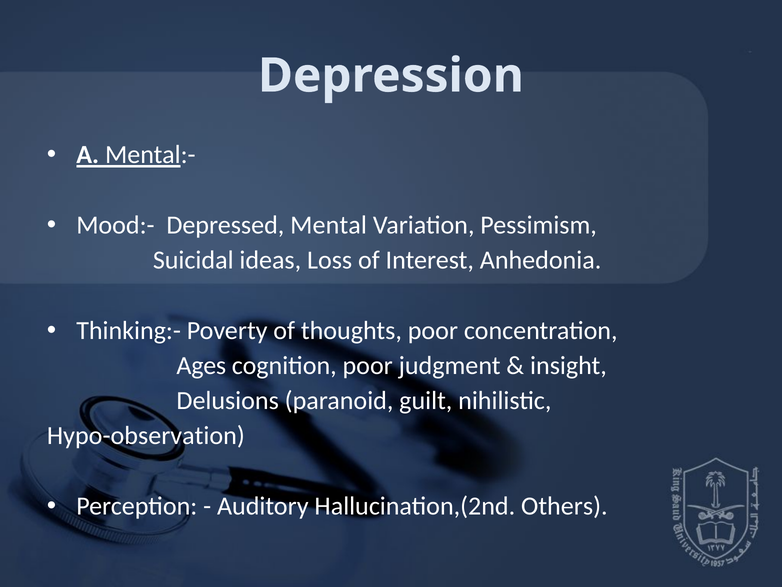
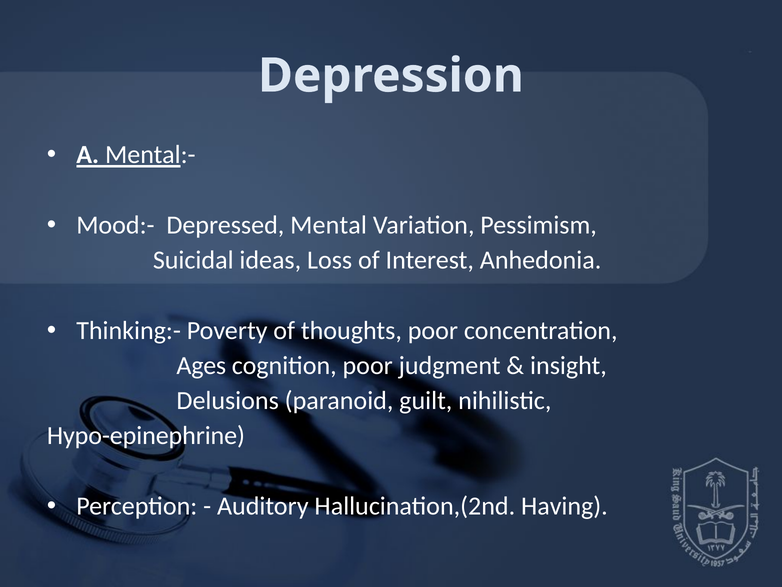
Hypo-observation: Hypo-observation -> Hypo-epinephrine (146, 435)
Others: Others -> Having (564, 506)
